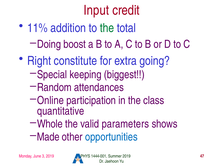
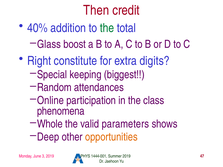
Input: Input -> Then (96, 10)
11%: 11% -> 40% (37, 28)
Doing: Doing -> Glass (49, 44)
going: going -> digits (155, 61)
quantitative: quantitative -> phenomena (61, 111)
Made: Made -> Deep (48, 137)
opportunities colour: blue -> orange (111, 137)
